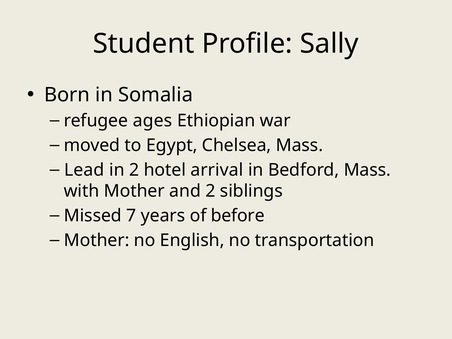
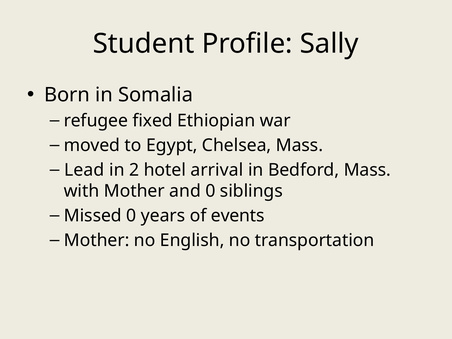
ages: ages -> fixed (153, 121)
and 2: 2 -> 0 (210, 191)
Missed 7: 7 -> 0 (131, 216)
before: before -> events (238, 216)
